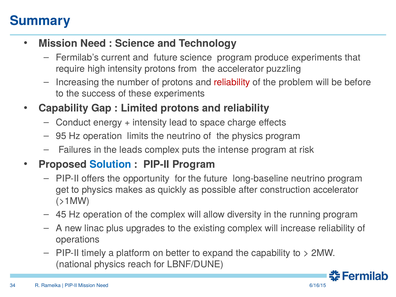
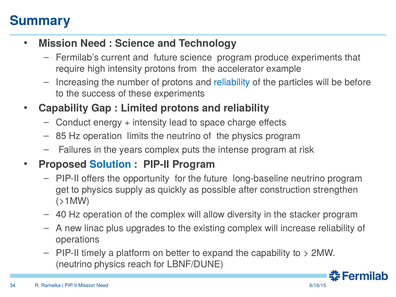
puzzling: puzzling -> example (284, 69)
reliability colour: red -> blue (232, 82)
problem: problem -> particles (296, 82)
95: 95 -> 85 (61, 136)
leads: leads -> years (131, 150)
makes: makes -> supply (129, 190)
construction accelerator: accelerator -> strengthen (336, 190)
45: 45 -> 40 (61, 215)
running: running -> stacker (305, 215)
national: national -> neutrino (74, 264)
